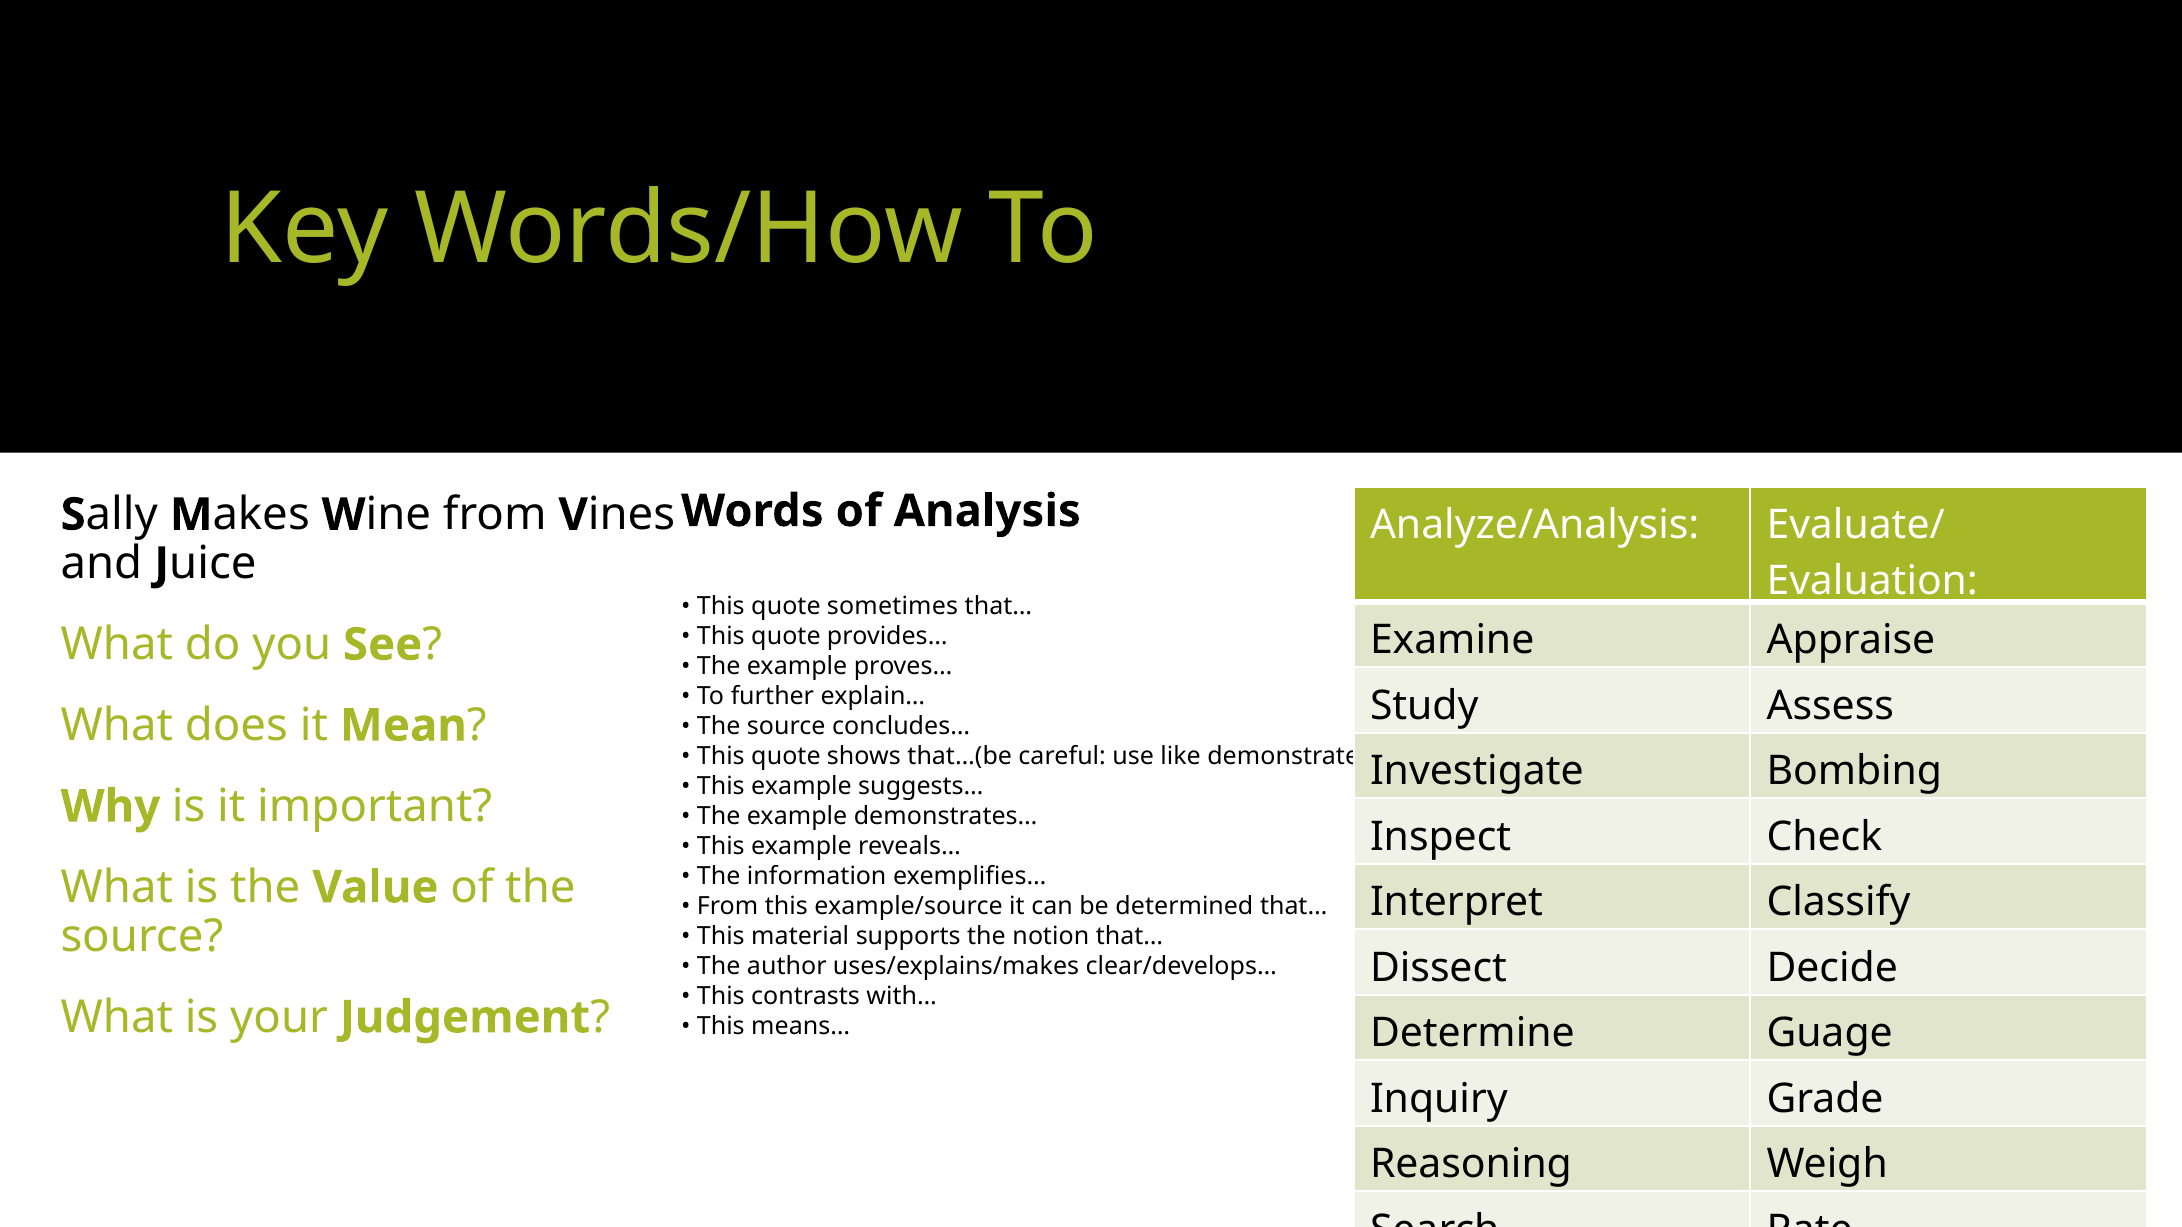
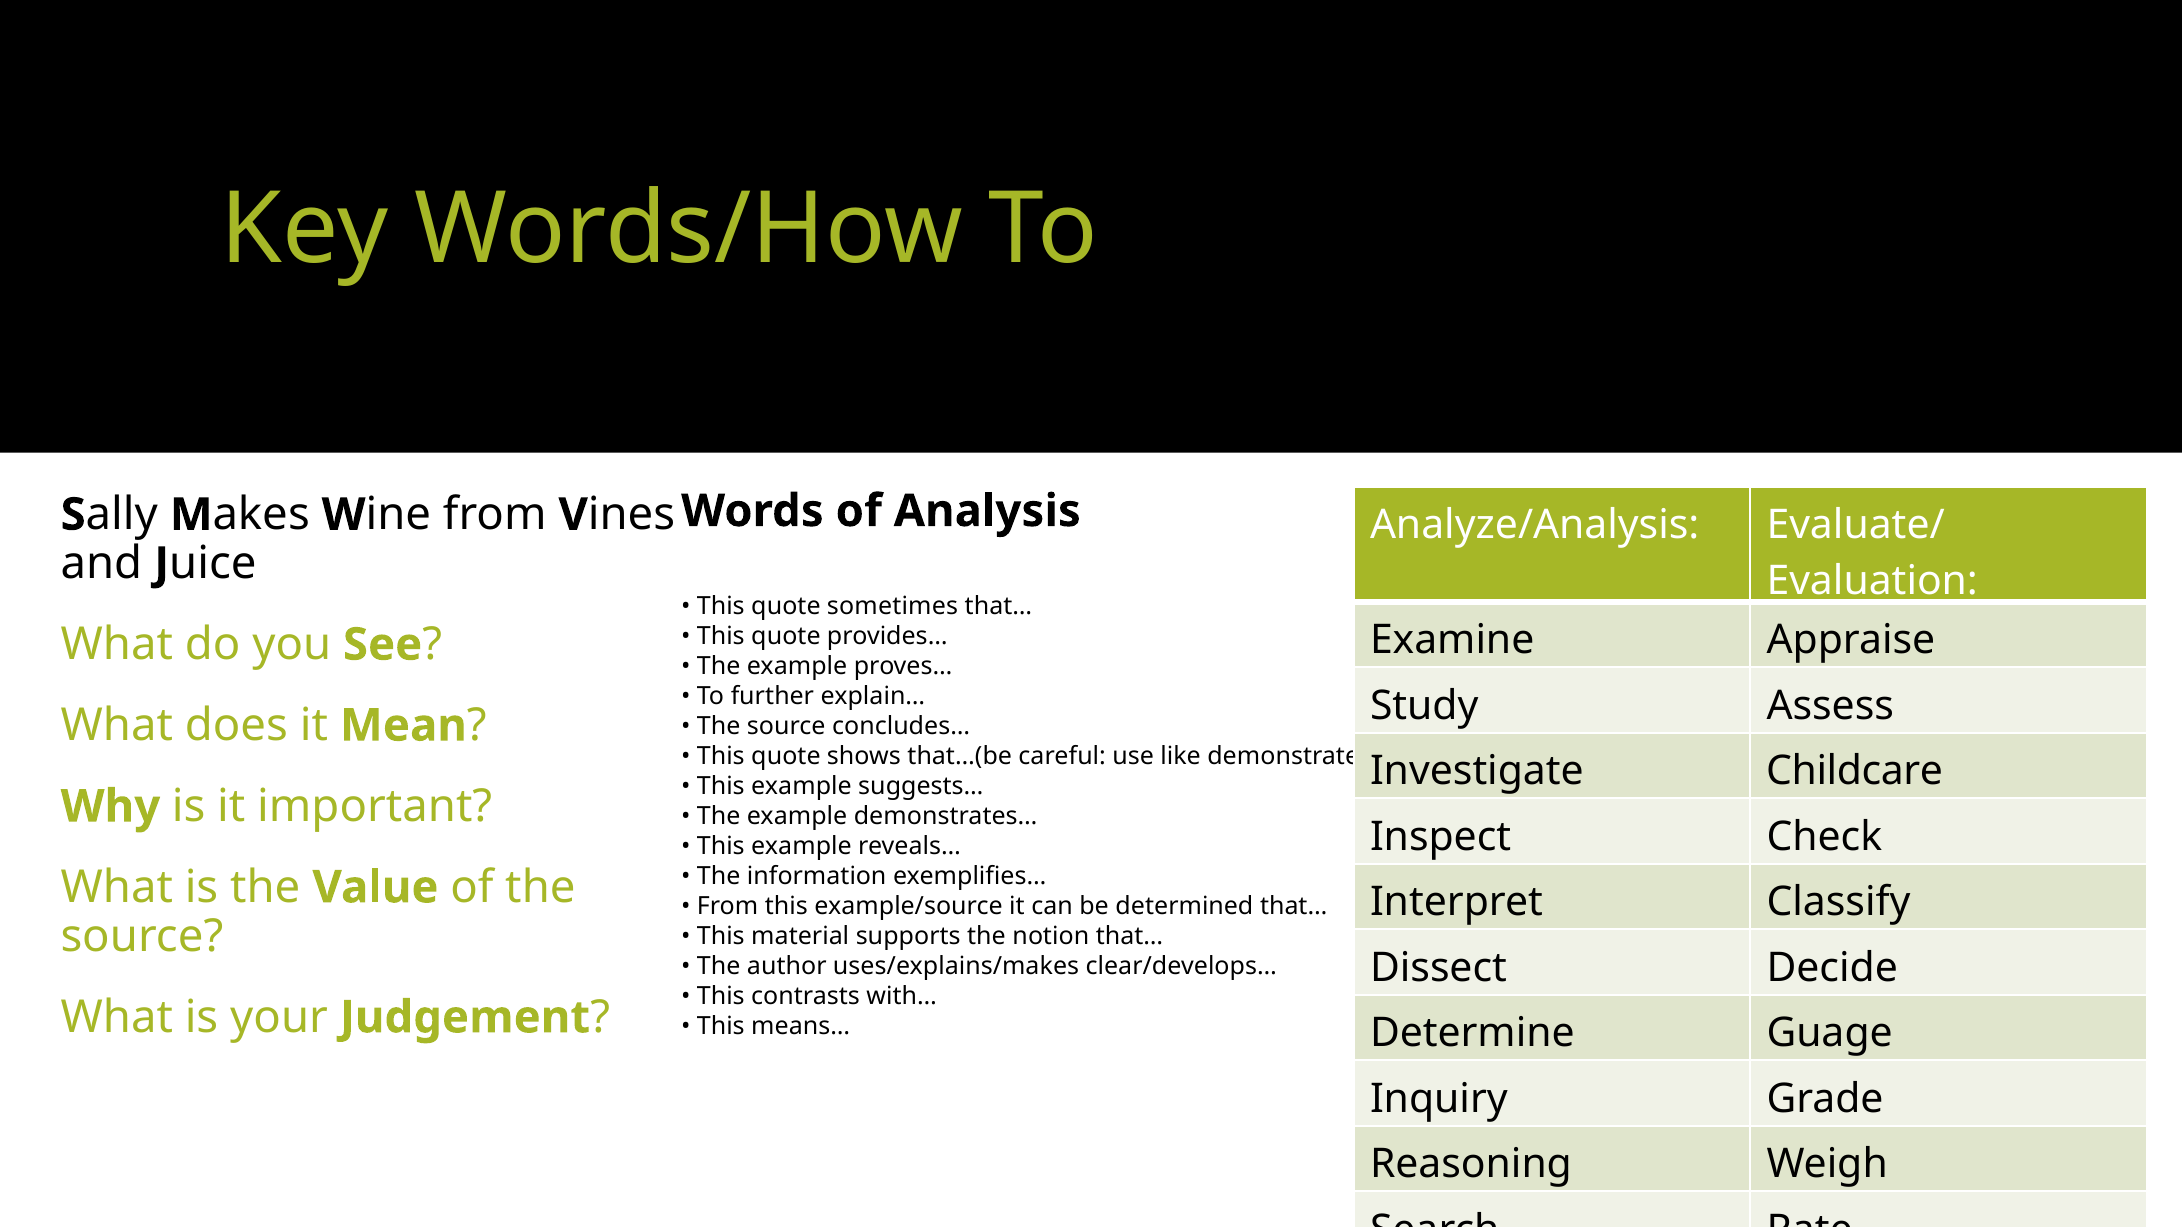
Bombing: Bombing -> Childcare (1855, 771)
